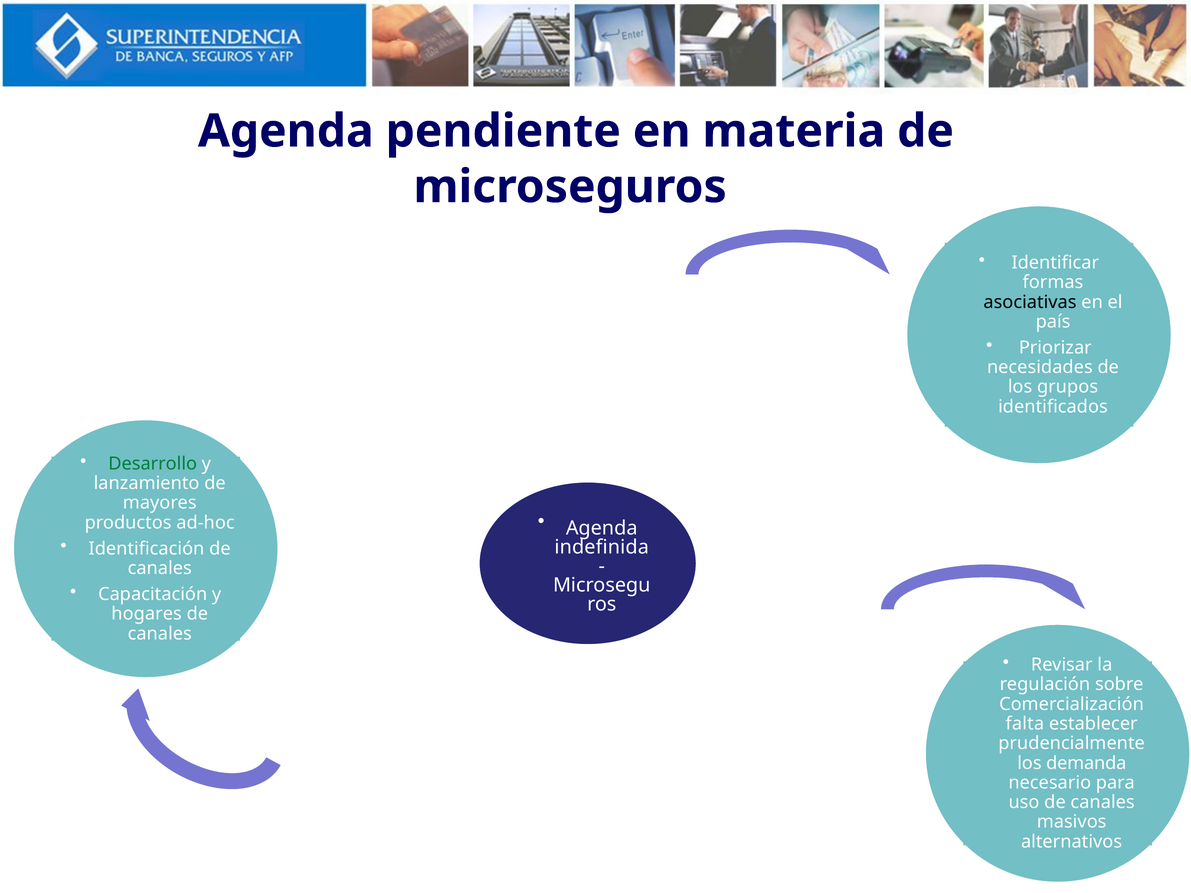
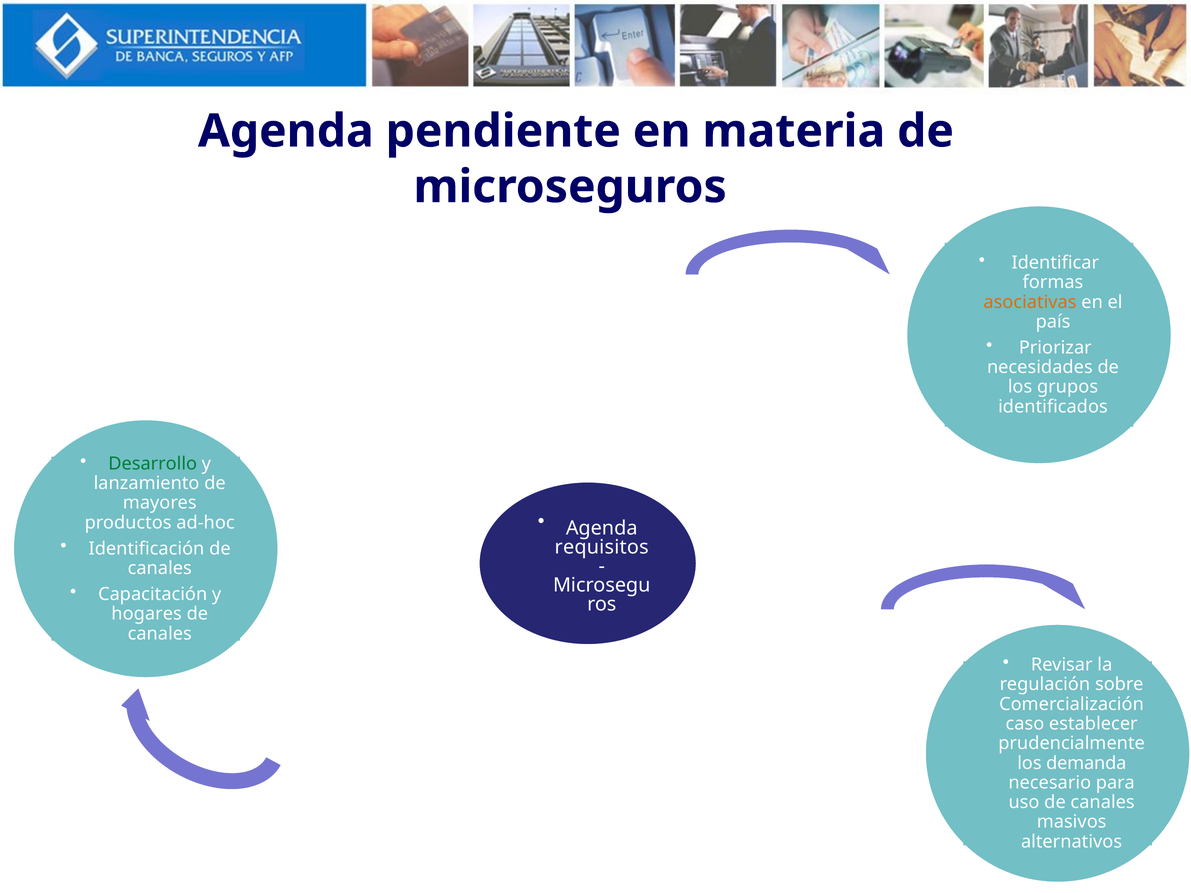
asociativas colour: black -> orange (1030, 302)
indefinida: indefinida -> requisitos (602, 547)
falta: falta -> caso (1025, 724)
